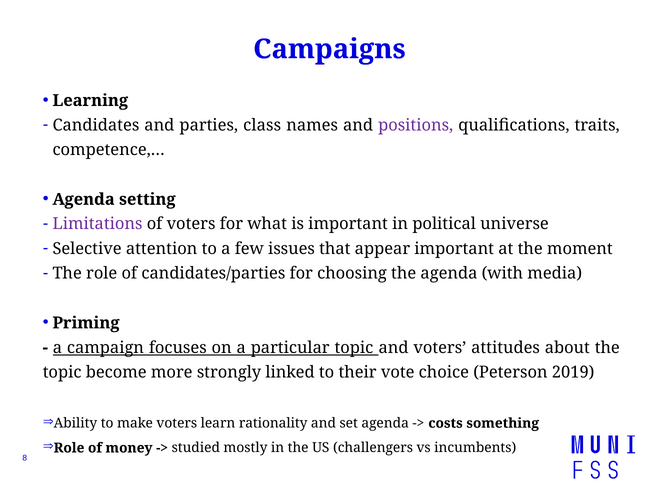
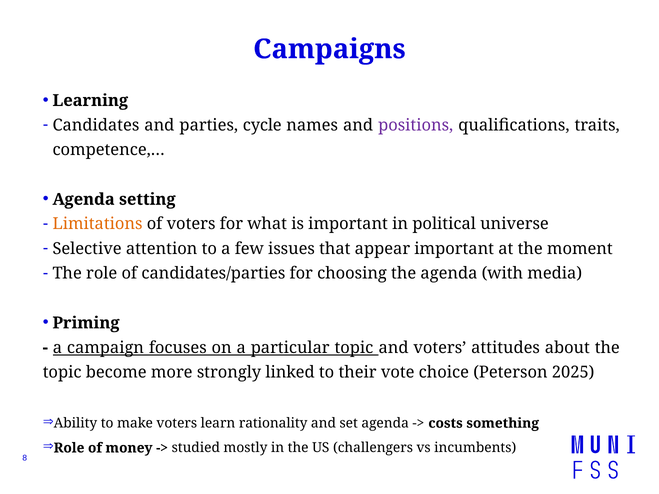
class: class -> cycle (262, 125)
Limitations colour: purple -> orange (97, 224)
2019: 2019 -> 2025 (573, 373)
